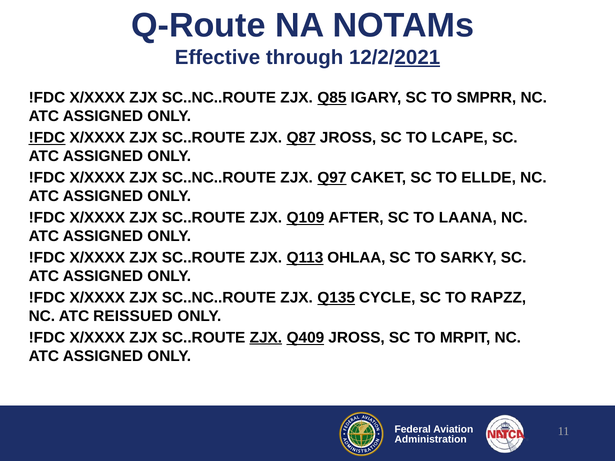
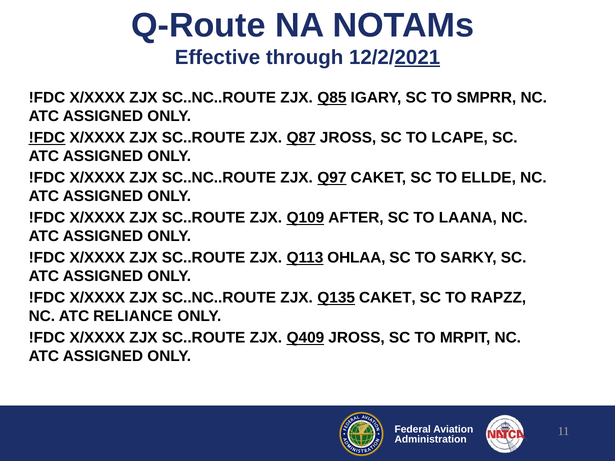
Q135 CYCLE: CYCLE -> CAKET (387, 298)
REISSUED: REISSUED -> RELIANCE (133, 316)
ZJX underline: present -> none (266, 338)
